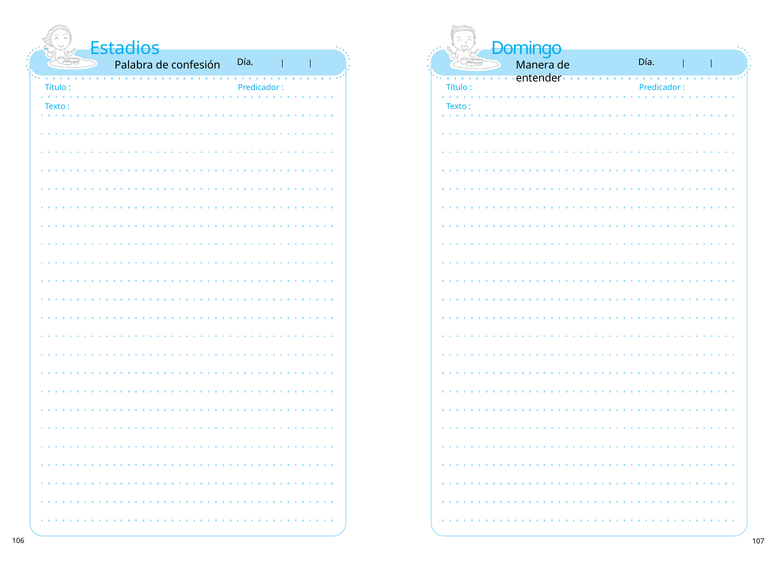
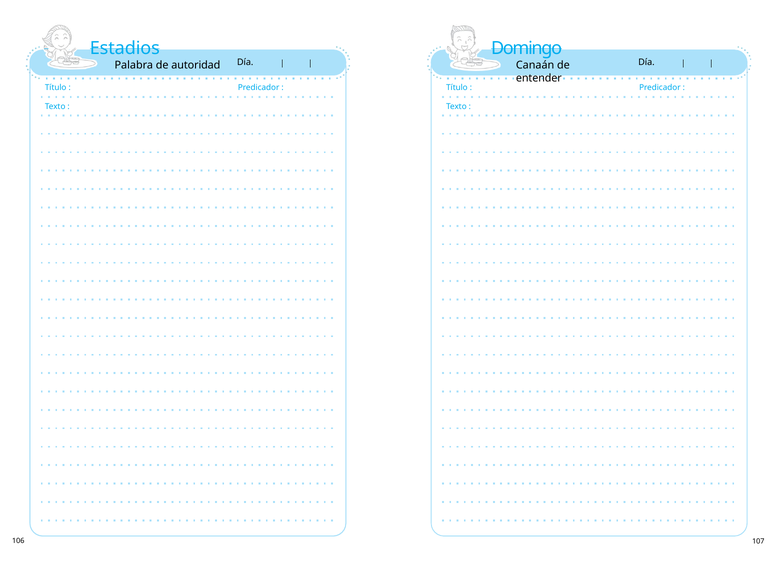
confesión: confesión -> autoridad (196, 65)
Manera: Manera -> Canaán (535, 65)
